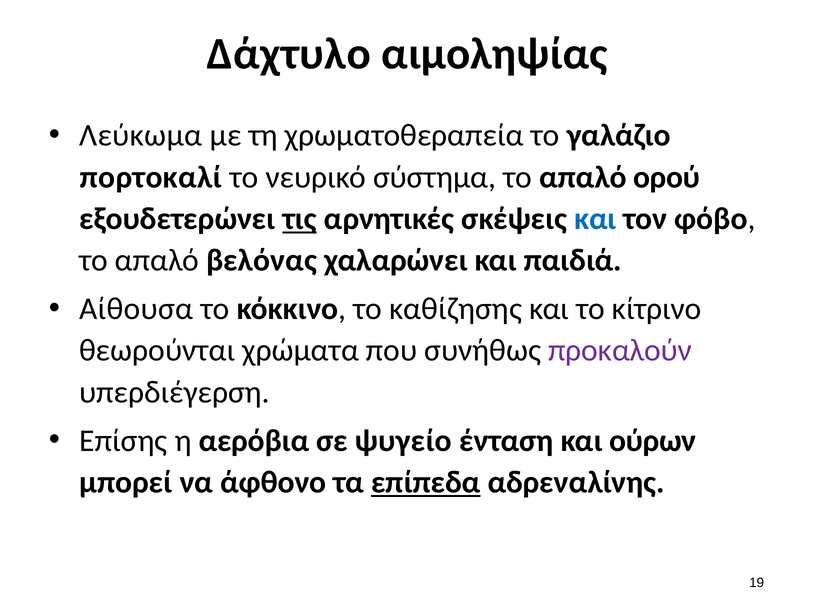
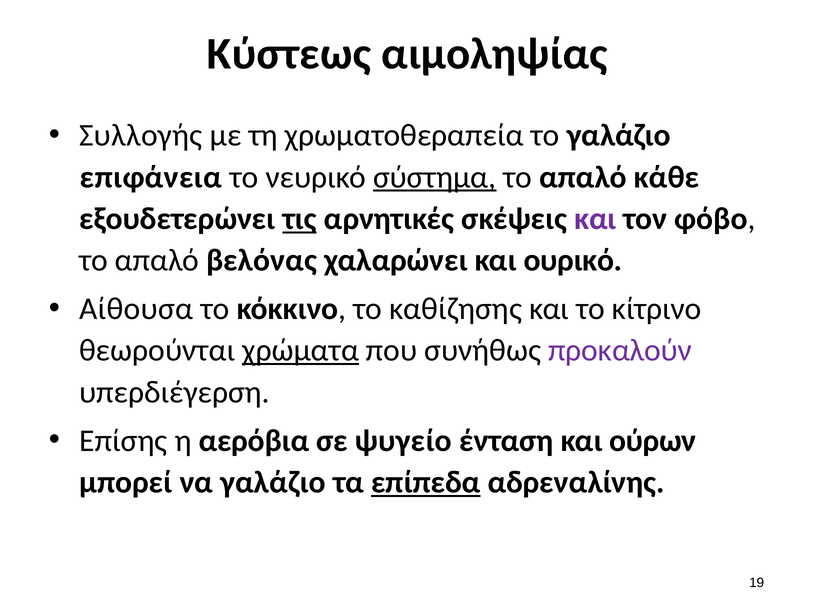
Δάχτυλο: Δάχτυλο -> Κύστεως (289, 54)
Λεύκωμα: Λεύκωμα -> Συλλογής (141, 135)
πορτοκαλί: πορτοκαλί -> επιφάνεια (151, 177)
σύστημα underline: none -> present (435, 177)
ορού: ορού -> κάθε (666, 177)
και colour: blue -> purple (595, 219)
παιδιά: παιδιά -> ουρικό (573, 260)
χρώματα underline: none -> present (301, 350)
να άφθονο: άφθονο -> γαλάζιο (273, 482)
